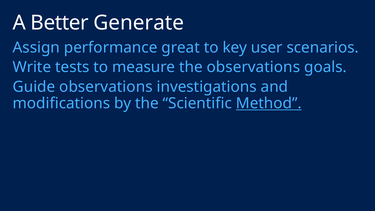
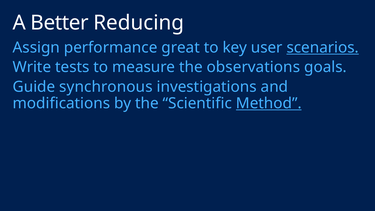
Generate: Generate -> Reducing (139, 23)
scenarios underline: none -> present (323, 48)
Guide observations: observations -> synchronous (106, 87)
